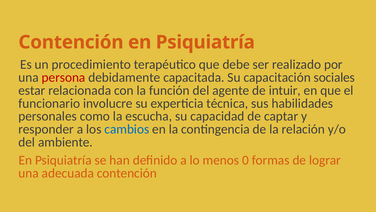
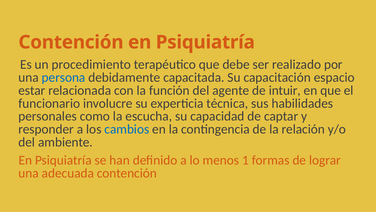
persona colour: red -> blue (64, 77)
sociales: sociales -> espacio (334, 77)
0: 0 -> 1 (246, 160)
